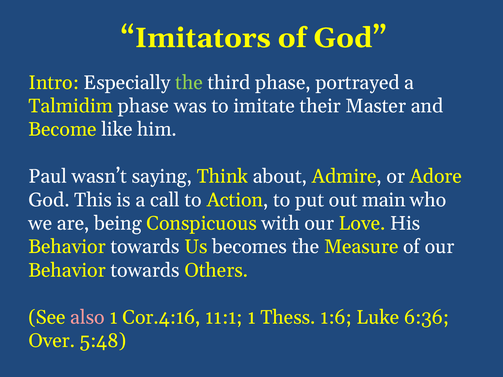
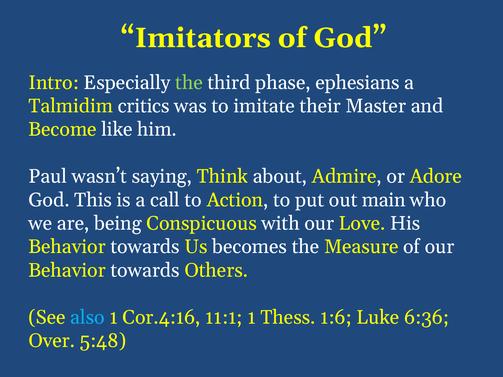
portrayed: portrayed -> ephesians (358, 83)
Talmidim phase: phase -> critics (144, 106)
also colour: pink -> light blue (87, 318)
